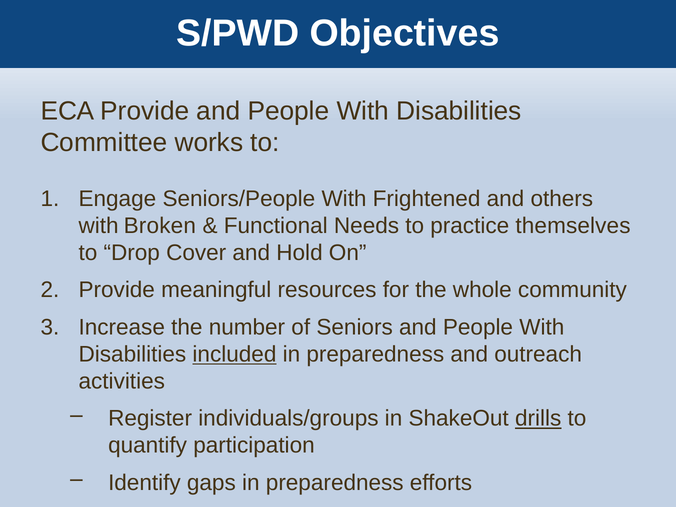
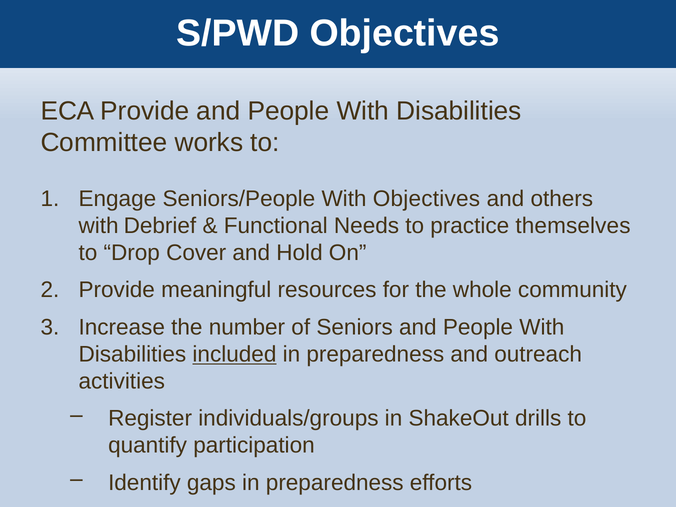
With Frightened: Frightened -> Objectives (426, 199)
Broken: Broken -> Debrief (160, 226)
drills underline: present -> none (538, 418)
